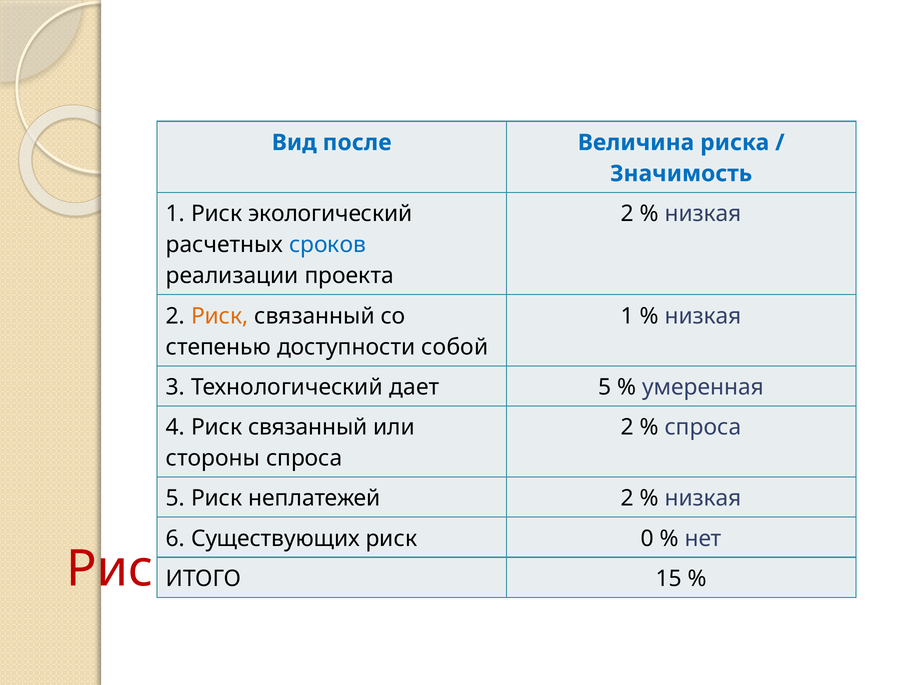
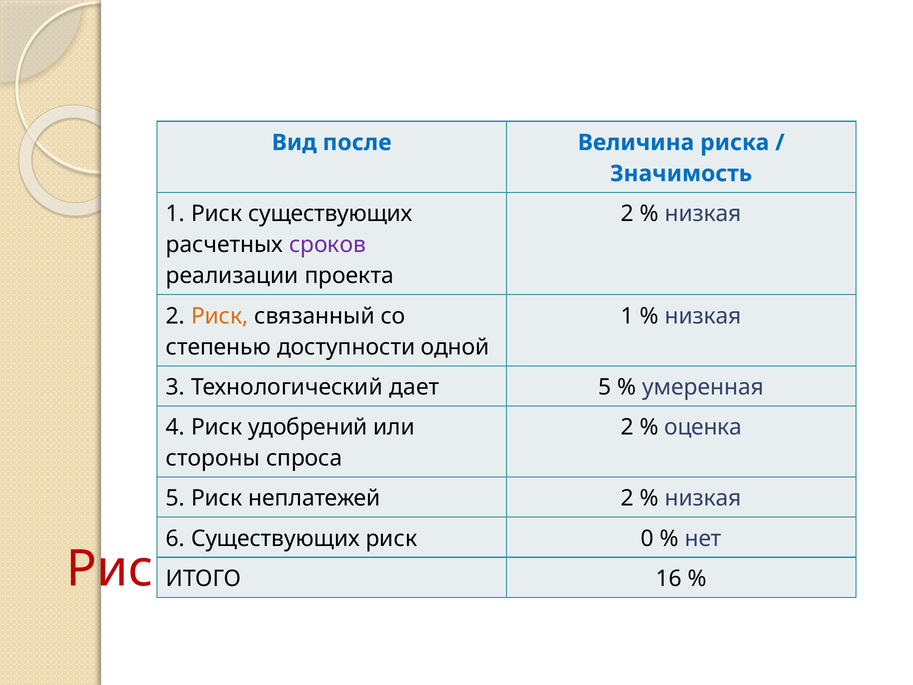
Риск экологический: экологический -> существующих (330, 214)
сроков colour: blue -> purple (327, 245)
собой: собой -> одной (455, 347)
4 Риск связанный: связанный -> удобрений (308, 427)
спроса: спроса -> оценка (703, 427)
15: 15 -> 16 (669, 578)
